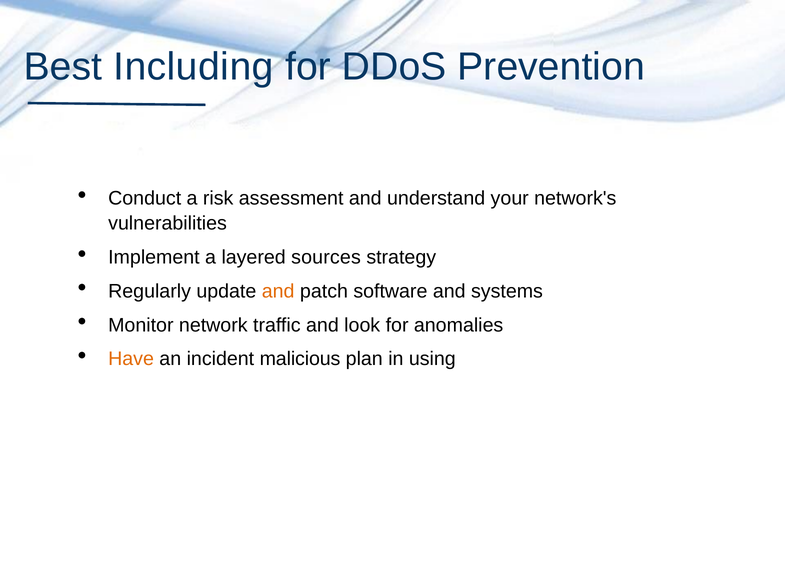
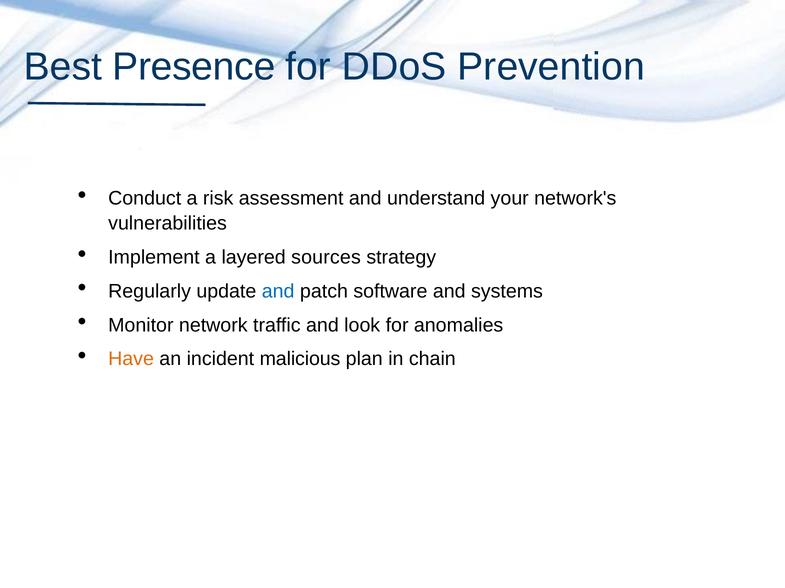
Including: Including -> Presence (194, 67)
and colour: orange -> blue (278, 292)
using: using -> chain (432, 359)
